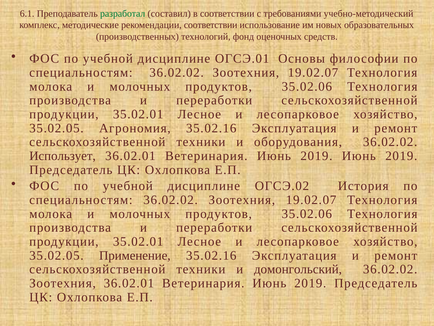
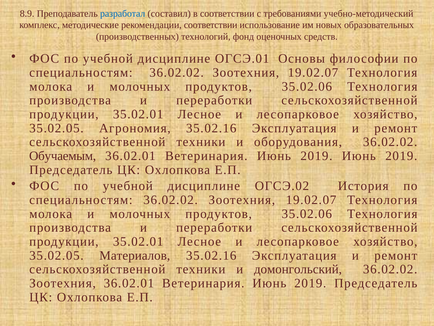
6.1: 6.1 -> 8.9 (27, 13)
разработал colour: green -> blue (123, 13)
Использует: Использует -> Обучаемым (63, 156)
Применение: Применение -> Материалов (135, 255)
